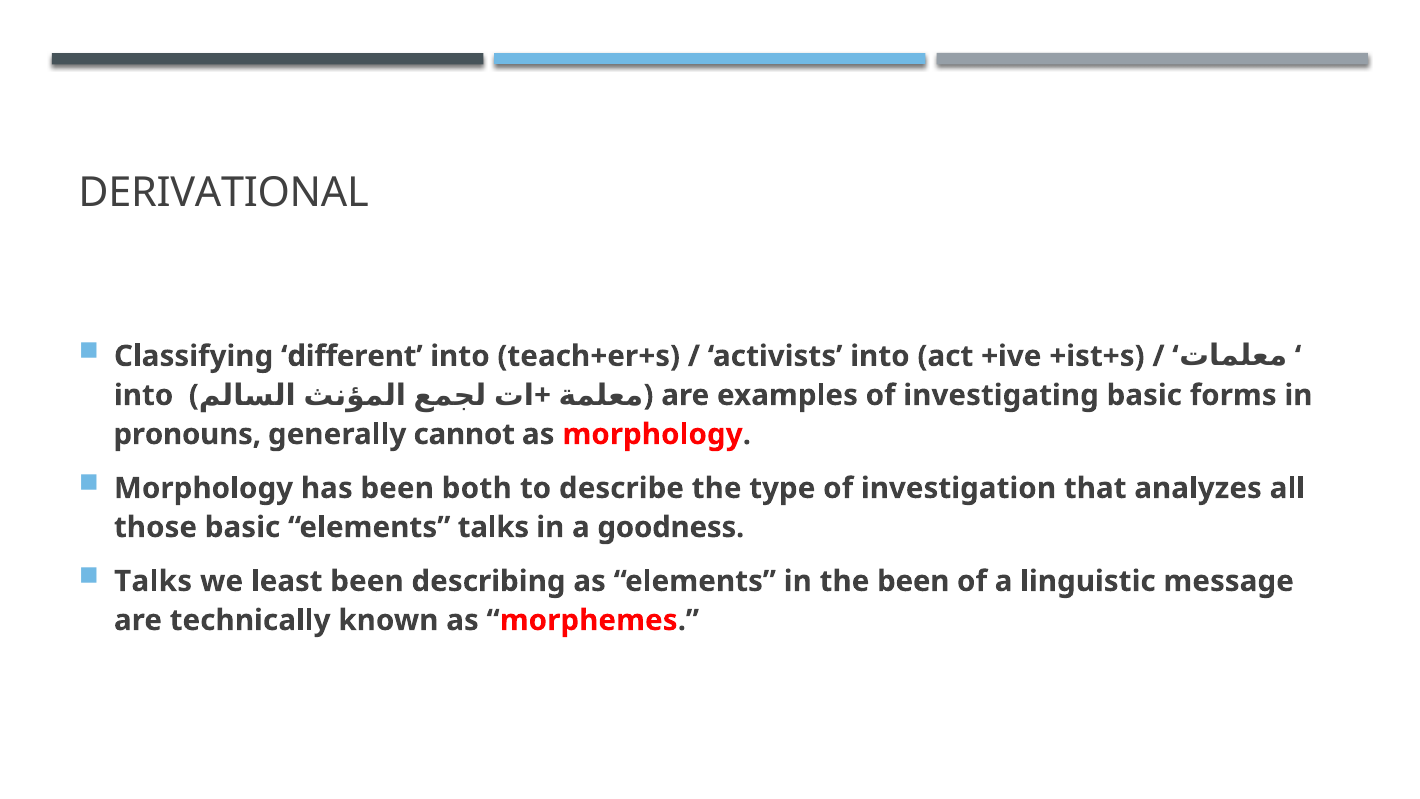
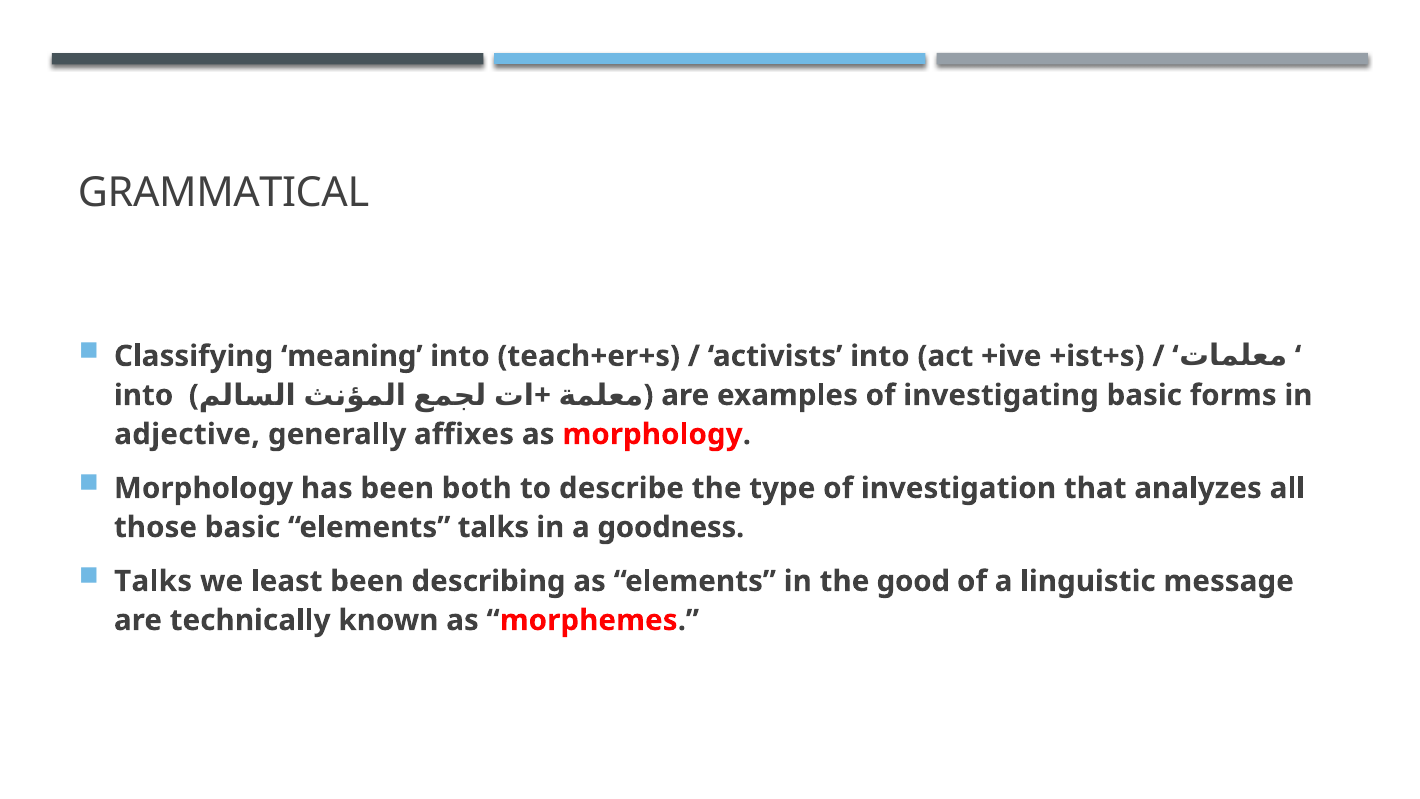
DERIVATIONAL: DERIVATIONAL -> GRAMMATICAL (224, 193)
different: different -> meaning (352, 356)
pronouns: pronouns -> adjective (187, 434)
cannot: cannot -> affixes (464, 434)
the been: been -> good (913, 581)
